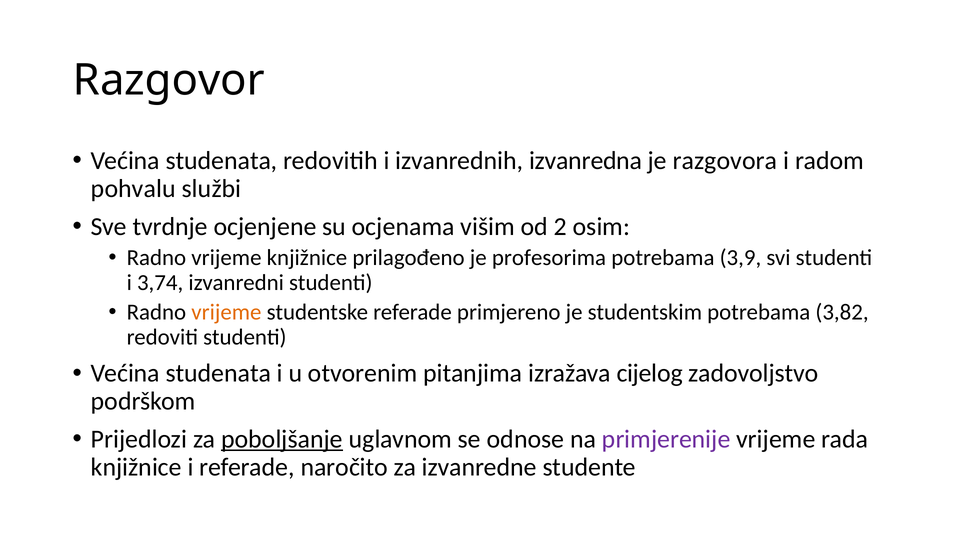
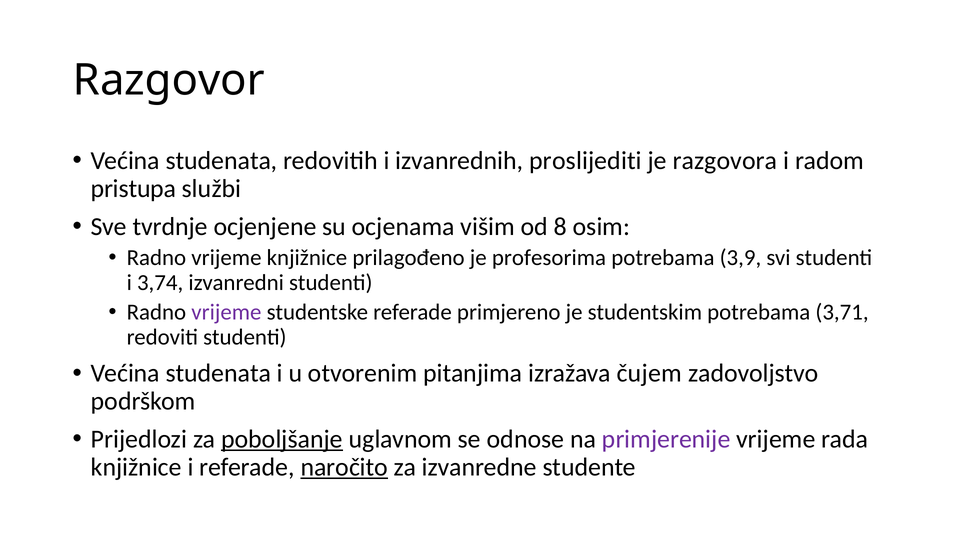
izvanredna: izvanredna -> proslijediti (586, 161)
pohvalu: pohvalu -> pristupa (133, 188)
2: 2 -> 8 (560, 226)
vrijeme colour: orange -> purple (226, 312)
3,82: 3,82 -> 3,71 (842, 312)
cijelog: cijelog -> čujem (649, 373)
naročito underline: none -> present (344, 467)
